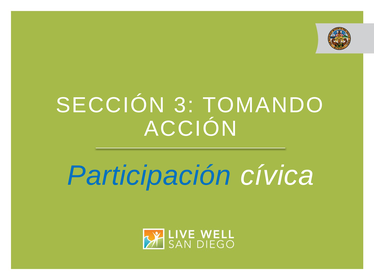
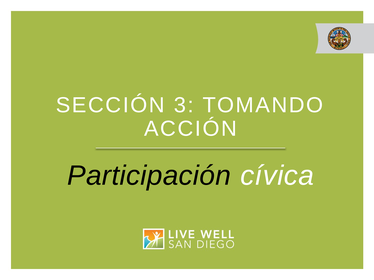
Participación colour: blue -> black (149, 176)
